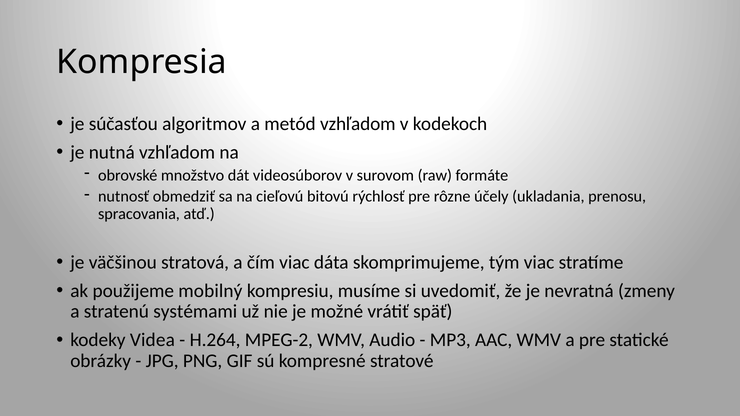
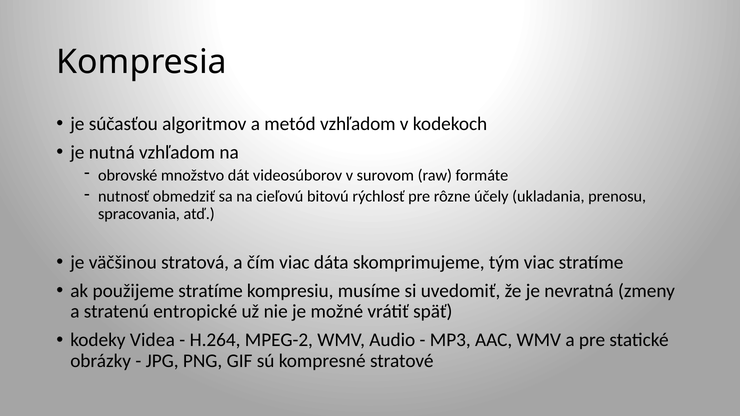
použijeme mobilný: mobilný -> stratíme (211, 291)
systémami: systémami -> entropické (195, 312)
